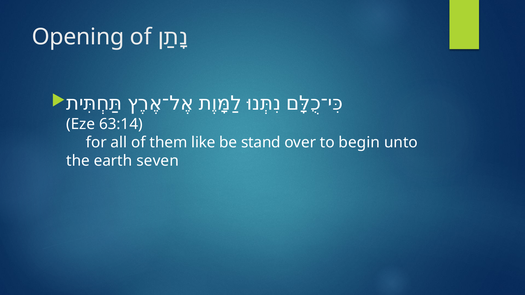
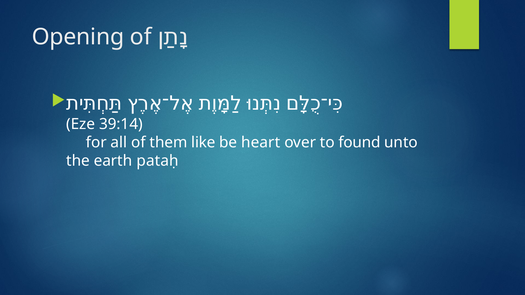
63:14: 63:14 -> 39:14 (121, 124)
stand: stand -> heart (261, 143)
begin: begin -> found (360, 143)
seven: seven -> pataḥ (158, 161)
